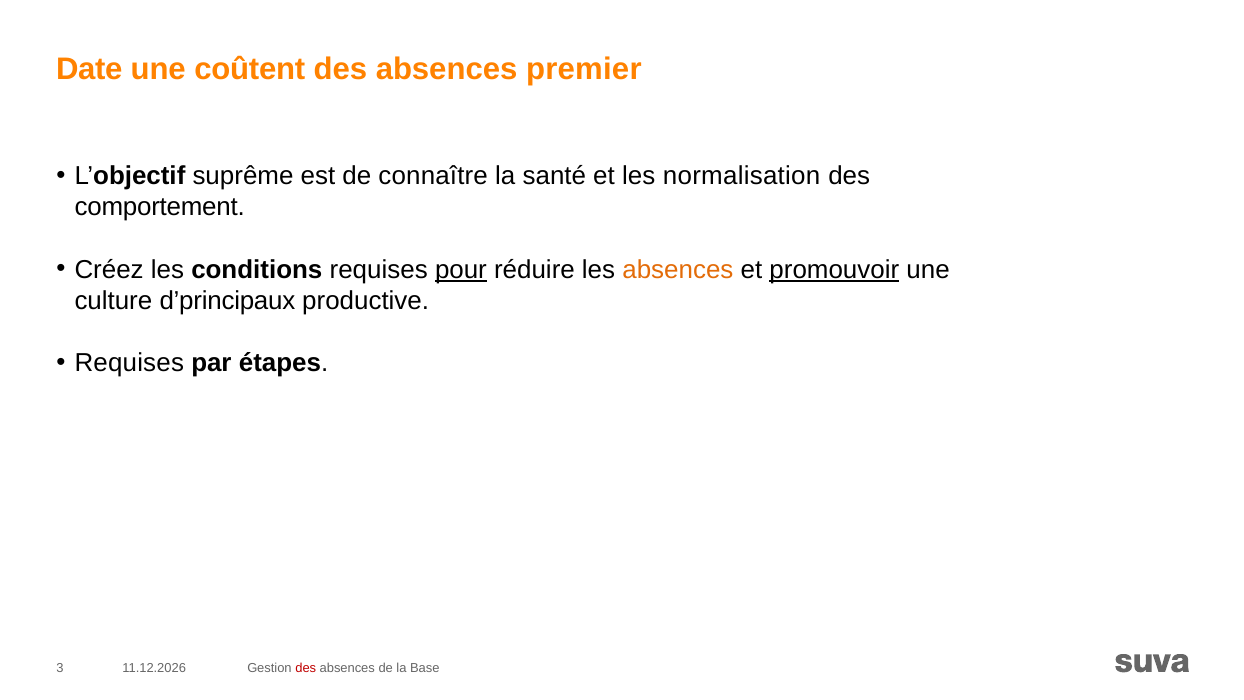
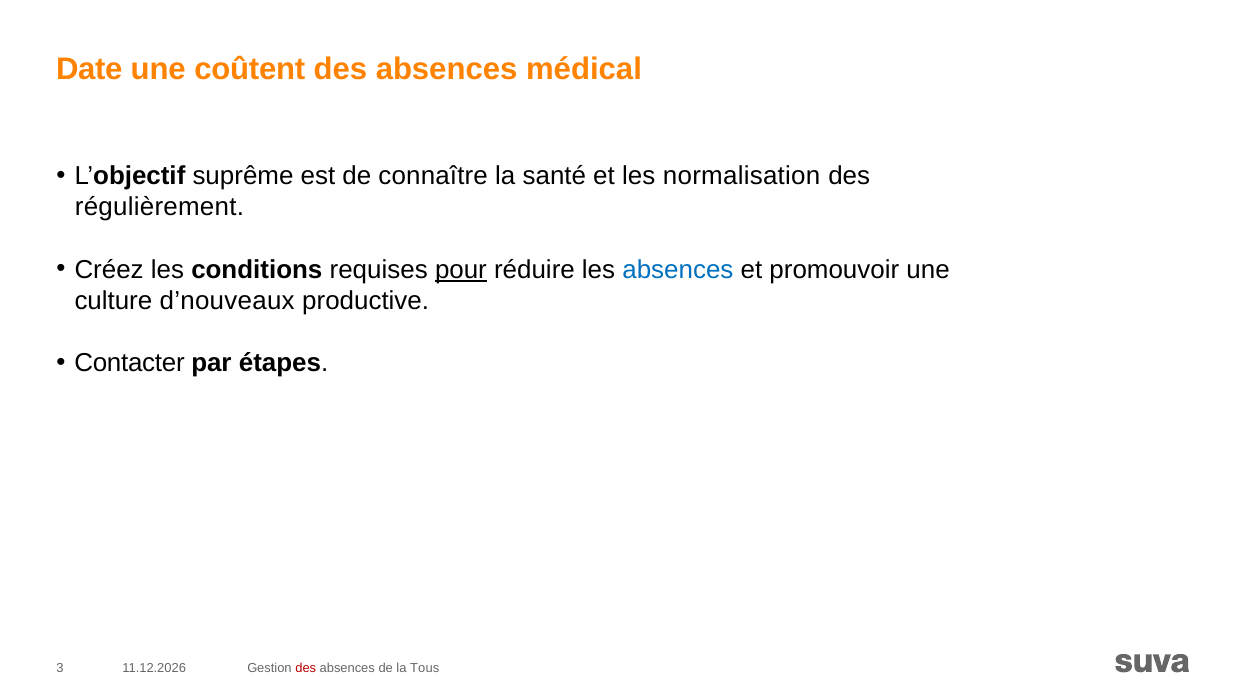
premier: premier -> médical (584, 69)
comportement: comportement -> régulièrement (159, 207)
absences colour: orange -> blue (678, 270)
promouvoir underline: present -> none (834, 270)
d’principaux: d’principaux -> d’nouveaux (227, 301)
Requises: Requises -> Contacter (129, 363)
Base: Base -> Tous (425, 668)
